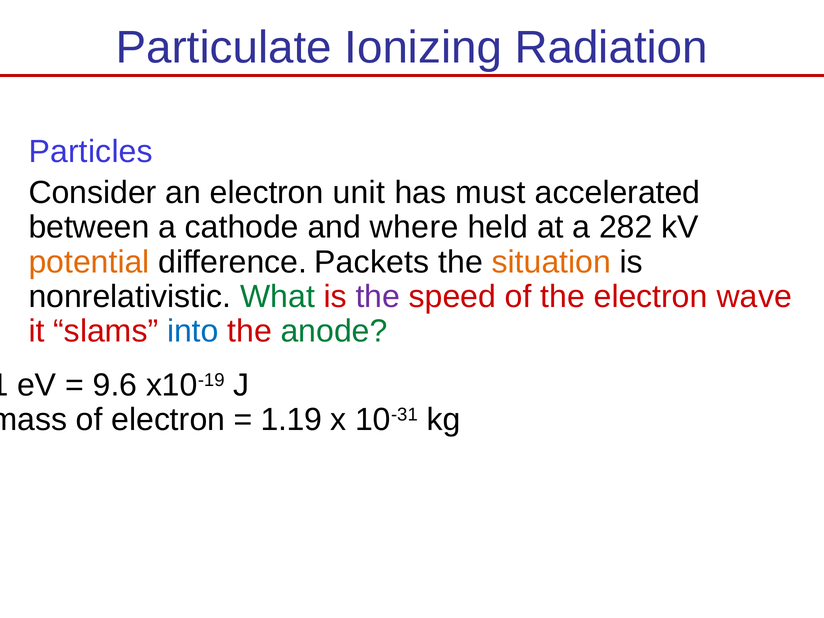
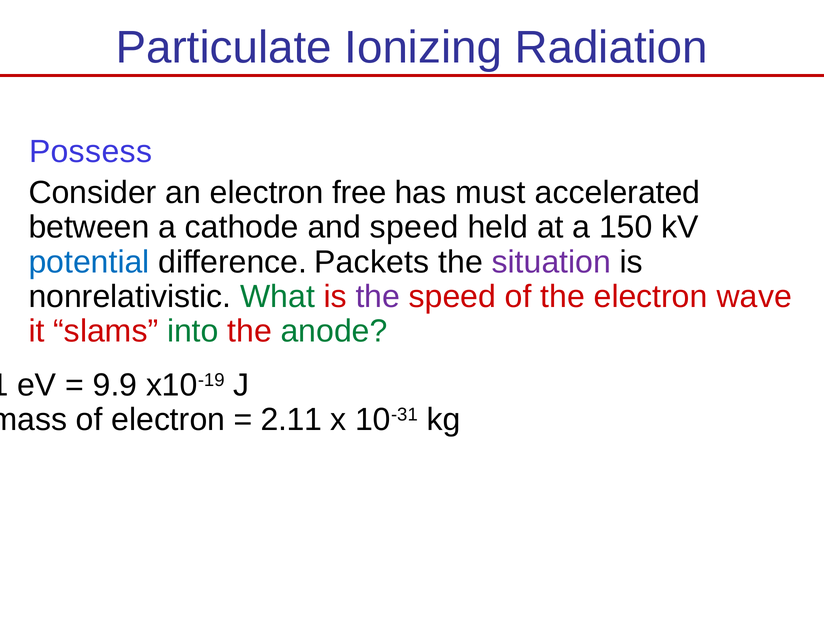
Particles: Particles -> Possess (91, 152)
unit: unit -> free (359, 193)
and where: where -> speed (414, 227)
282: 282 -> 150 (626, 227)
potential colour: orange -> blue (89, 262)
situation colour: orange -> purple (551, 262)
into colour: blue -> green (193, 331)
9.6: 9.6 -> 9.9 (115, 385)
1.19: 1.19 -> 2.11 (292, 420)
